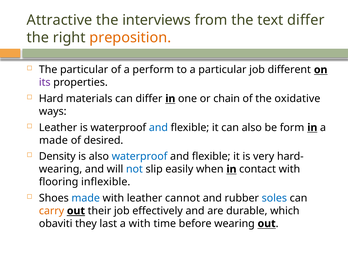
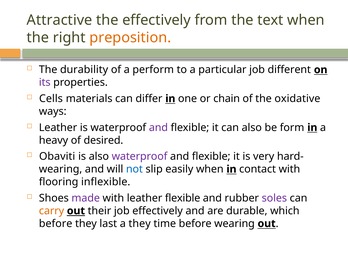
the interviews: interviews -> effectively (157, 20)
text differ: differ -> when (306, 20)
The particular: particular -> durability (84, 70)
Hard: Hard -> Cells (51, 99)
and colour: blue -> purple (158, 128)
made: made -> heavy (54, 140)
Density: Density -> Obaviti (57, 156)
waterproof colour: blue -> purple (140, 156)
made colour: blue -> purple (86, 198)
leather cannot: cannot -> flexible (183, 198)
soles colour: blue -> purple (274, 198)
obaviti: obaviti -> before (56, 224)
a with: with -> they (140, 224)
